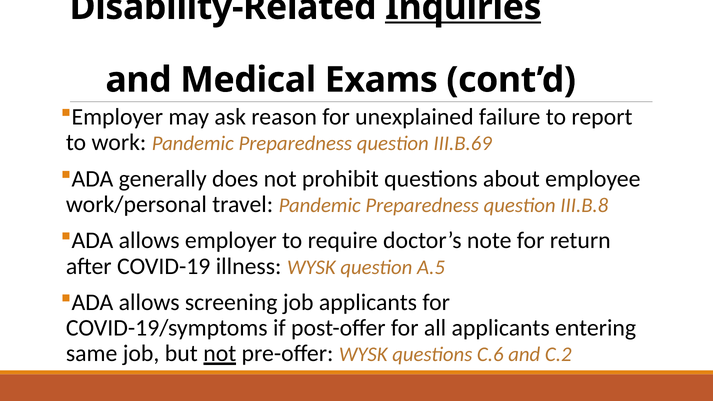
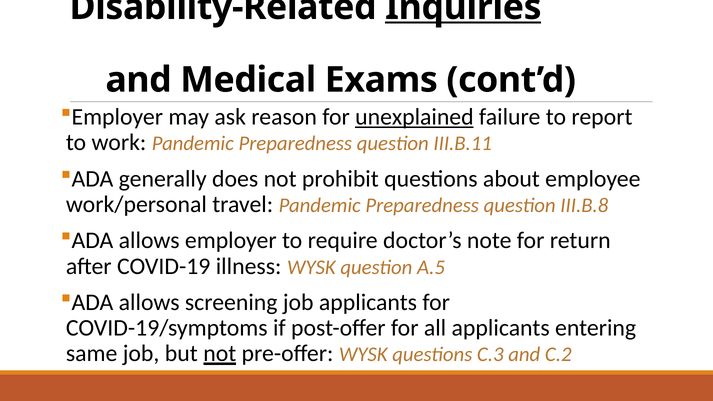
unexplained underline: none -> present (414, 117)
III.B.69: III.B.69 -> III.B.11 (463, 144)
C.6: C.6 -> C.3 (490, 355)
